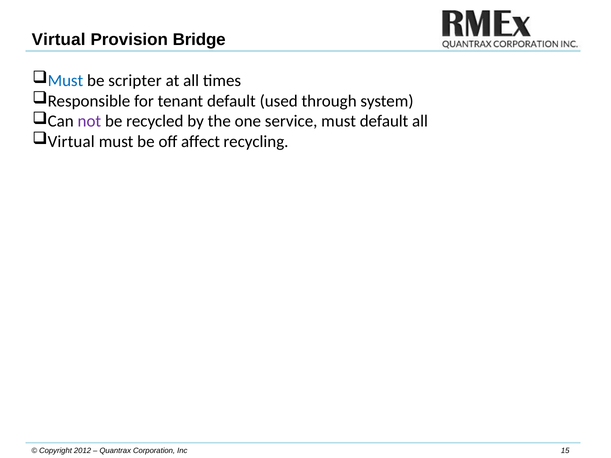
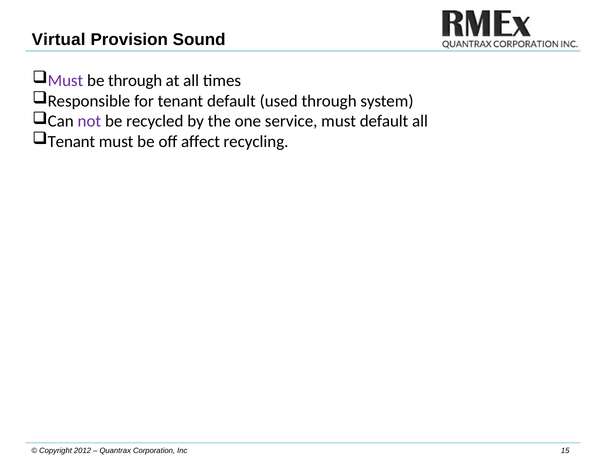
Bridge: Bridge -> Sound (199, 40)
Must colour: blue -> purple (65, 81)
be scripter: scripter -> through (135, 81)
Virtual: Virtual -> Tenant (71, 142)
